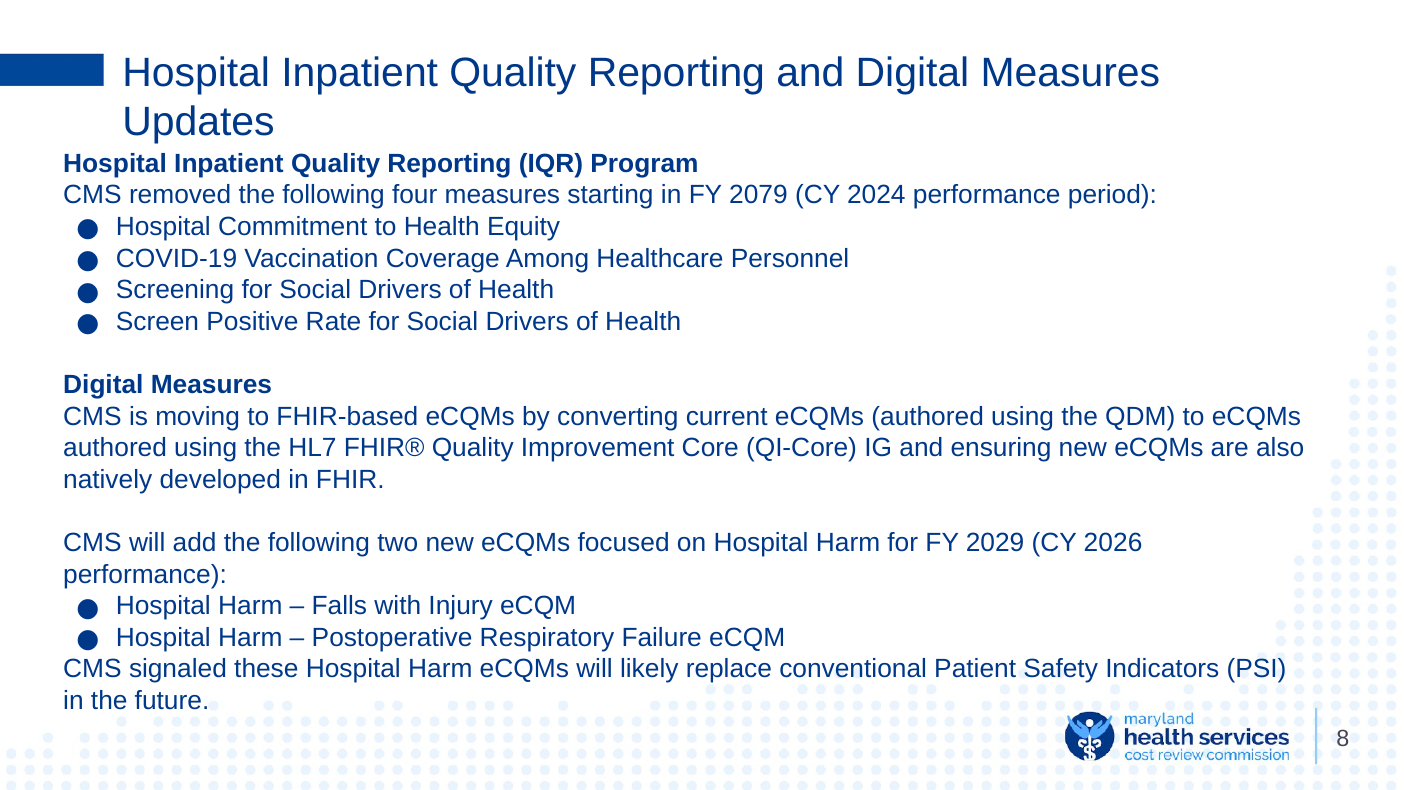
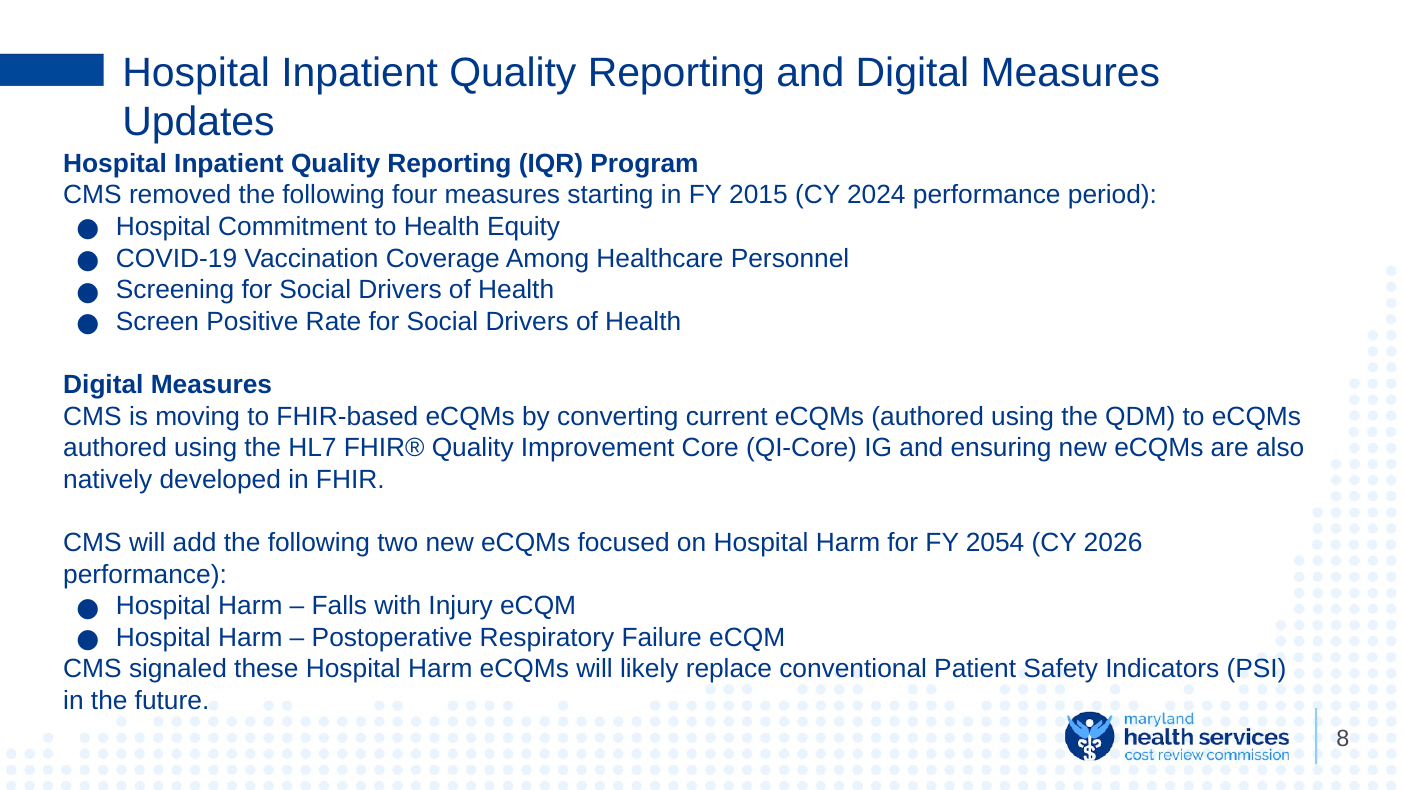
2079: 2079 -> 2015 (758, 195)
2029: 2029 -> 2054 (995, 543)
